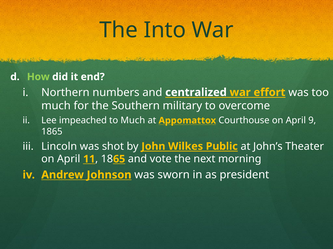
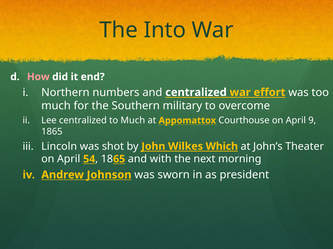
How colour: light green -> pink (38, 77)
Lee impeached: impeached -> centralized (83, 121)
Public: Public -> Which (222, 147)
11: 11 -> 54 (89, 159)
vote: vote -> with (161, 159)
